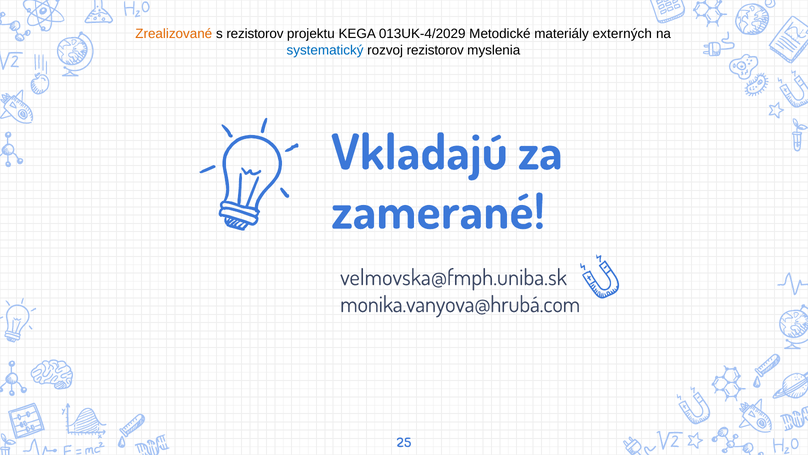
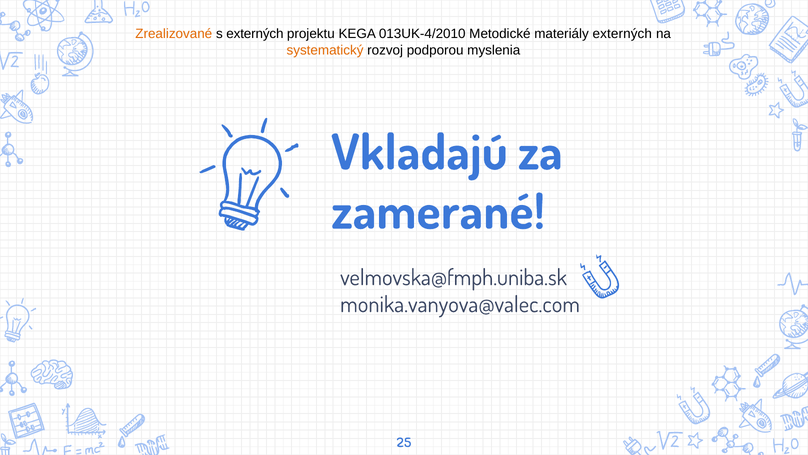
s rezistorov: rezistorov -> externých (255, 34)
013UK-4/2029: 013UK-4/2029 -> 013UK-4/2010 (422, 34)
systematický colour: blue -> orange (325, 50)
rozvoj rezistorov: rezistorov -> podporou (435, 50)
monika.vanyova@hrubá.com: monika.vanyova@hrubá.com -> monika.vanyova@valec.com (460, 304)
